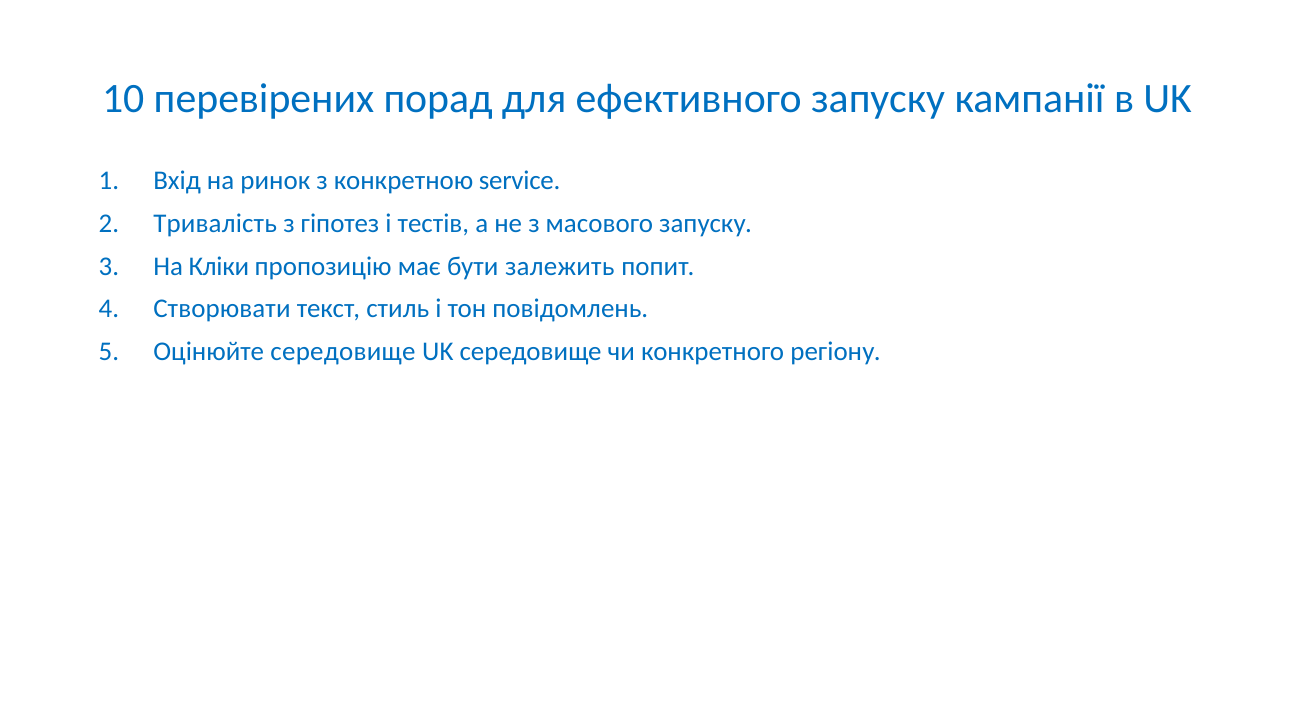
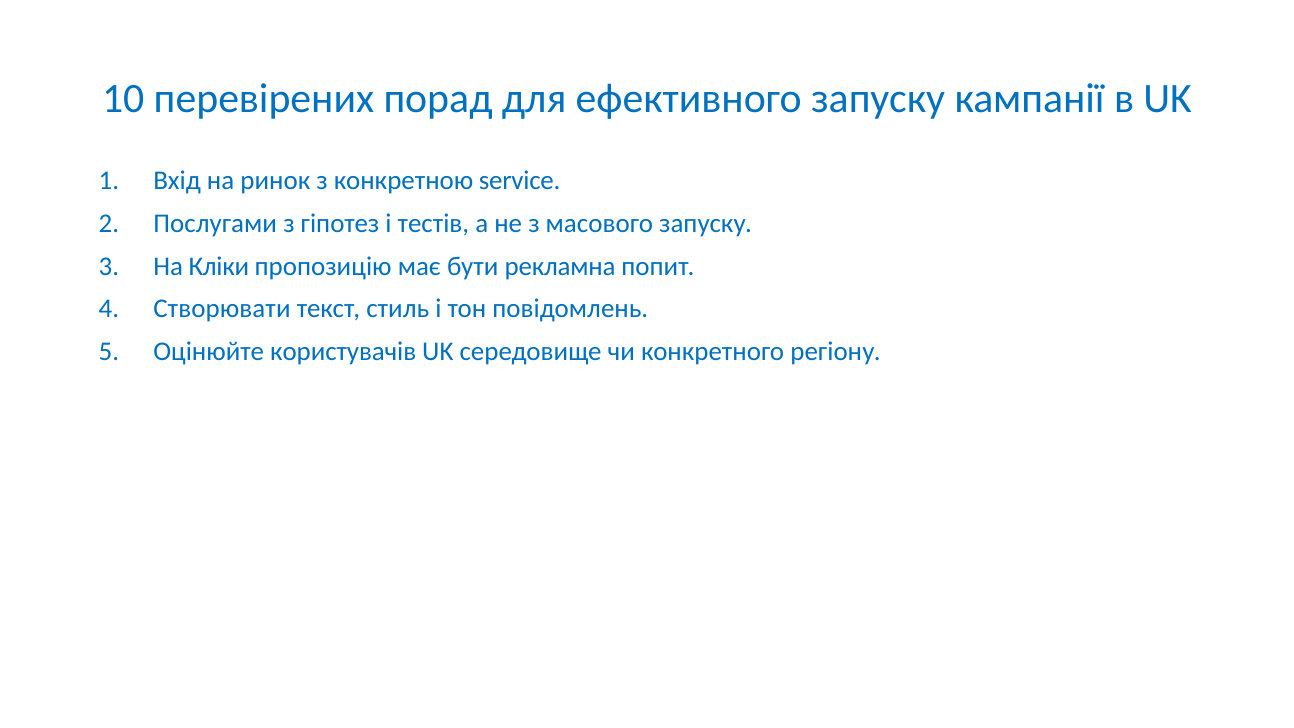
Тривалість: Тривалість -> Послугами (215, 224)
залежить: залежить -> рекламна (560, 266)
Оцінюйте середовище: середовище -> користувачів (343, 352)
